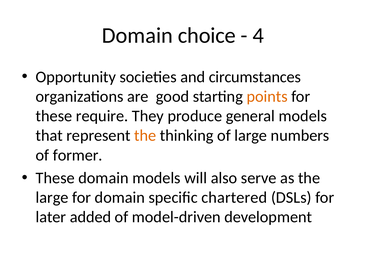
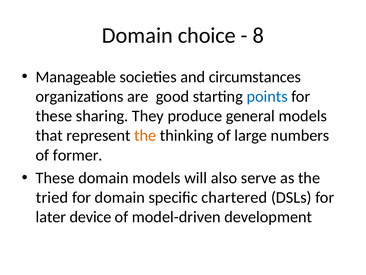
4: 4 -> 8 (258, 35)
Opportunity: Opportunity -> Manageable (76, 77)
points colour: orange -> blue (267, 96)
require: require -> sharing (102, 116)
large: large -> tried (52, 197)
added: added -> device (90, 217)
